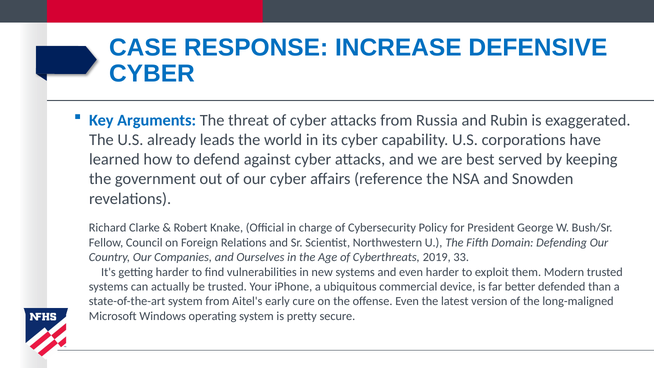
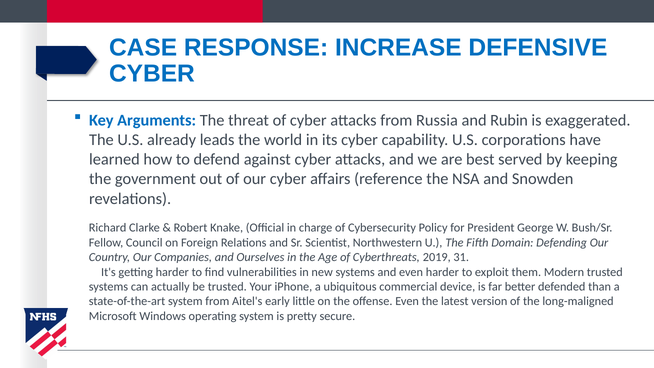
33: 33 -> 31 (461, 257)
cure: cure -> little (304, 301)
